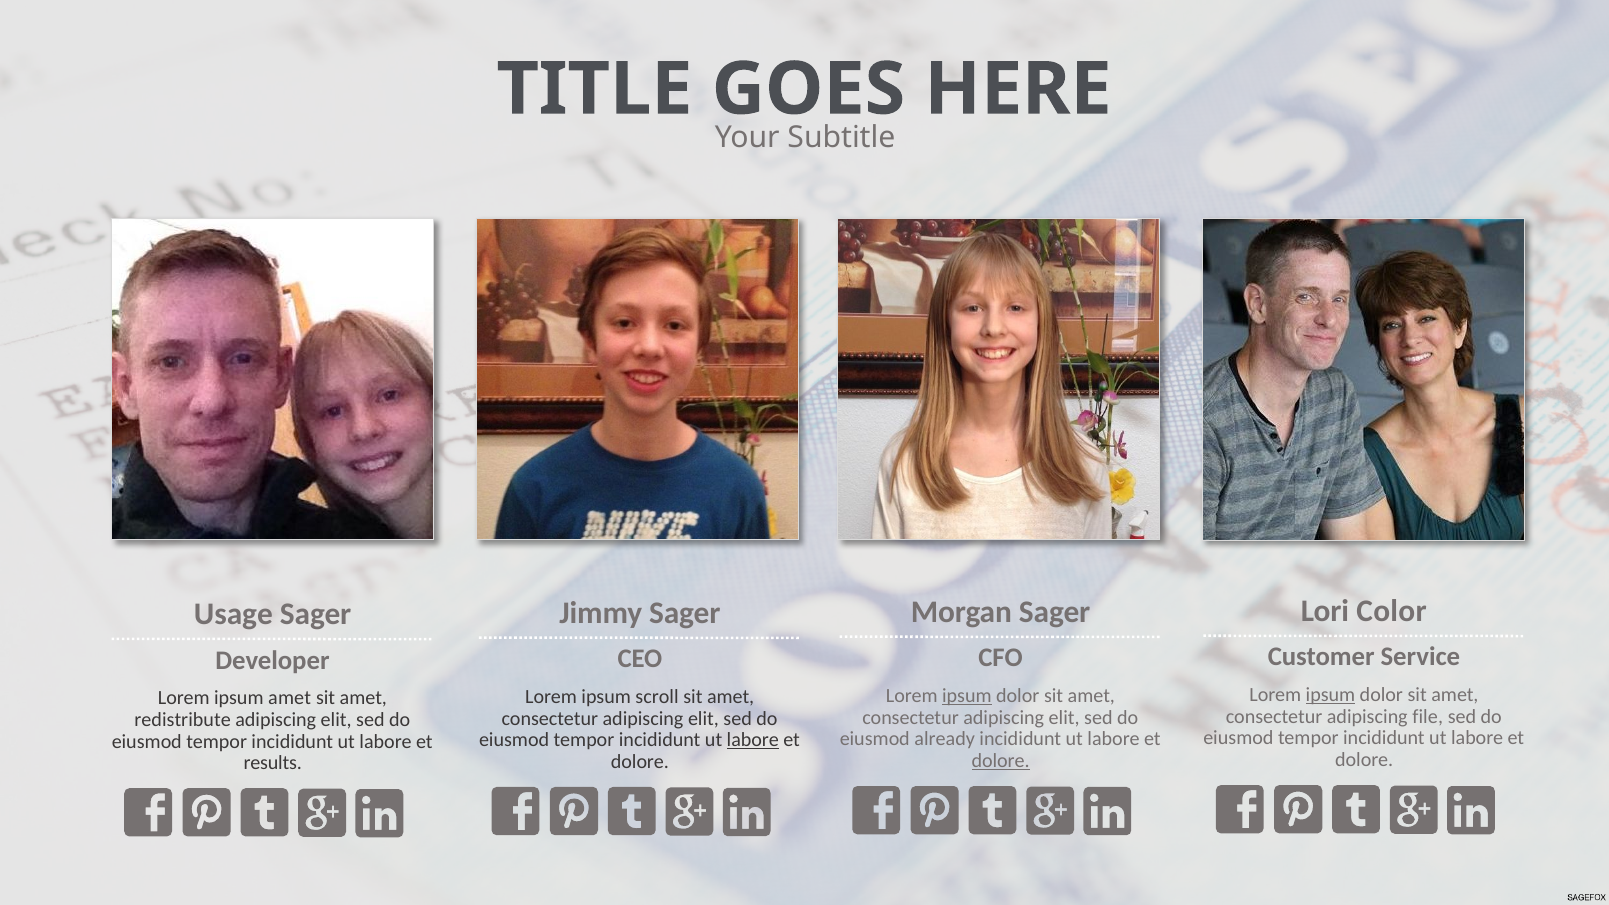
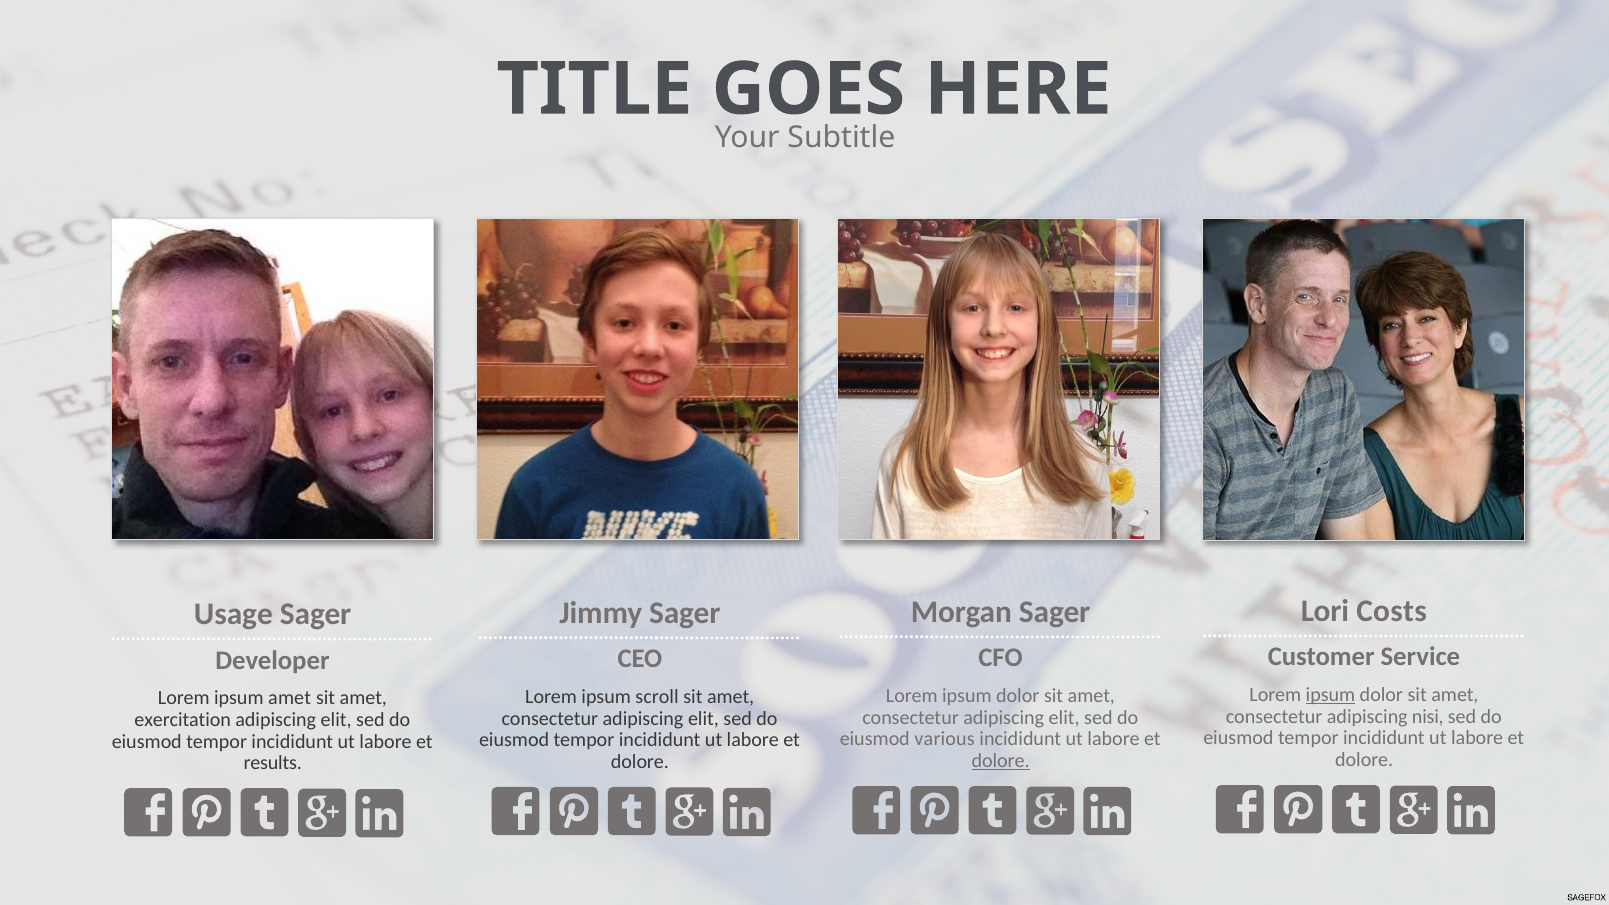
Color: Color -> Costs (1392, 611)
ipsum underline: present -> none (967, 696)
file: file -> nisi (1428, 717)
redistribute: redistribute -> exercitation (183, 720)
already: already -> various (945, 739)
labore underline: present -> none (753, 740)
